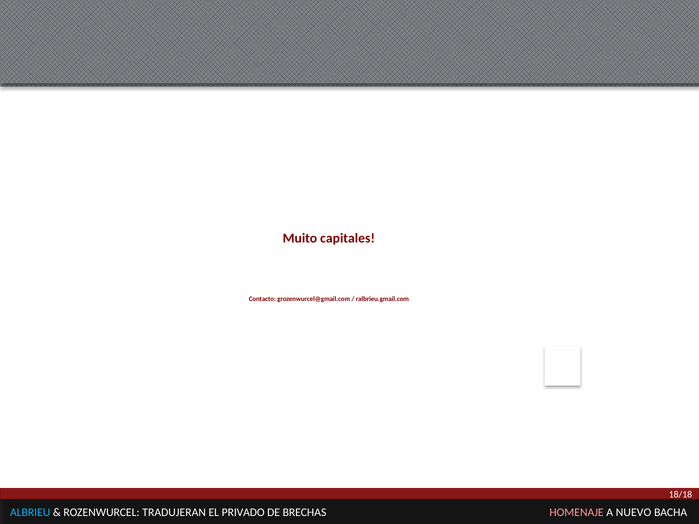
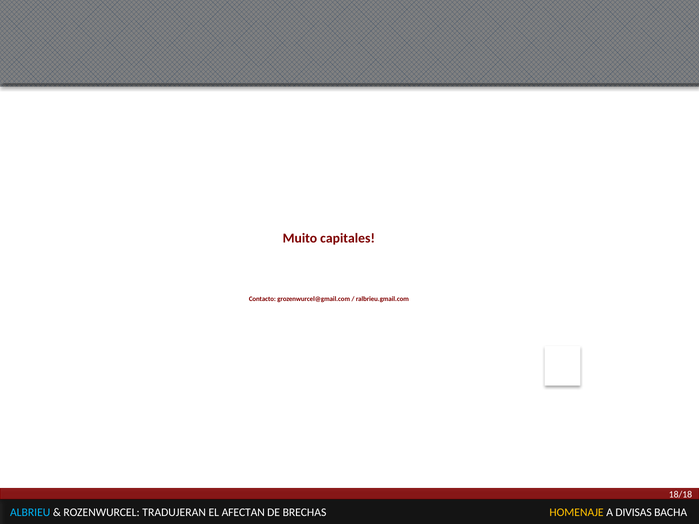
PRIVADO: PRIVADO -> AFECTAN (243, 513)
HOMENAJE colour: pink -> yellow (577, 513)
NUEVO: NUEVO -> DIVISAS (634, 513)
